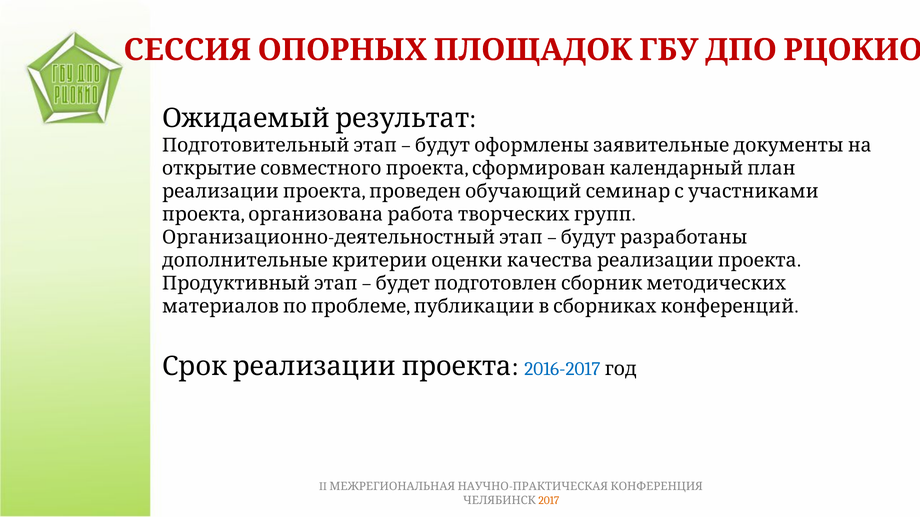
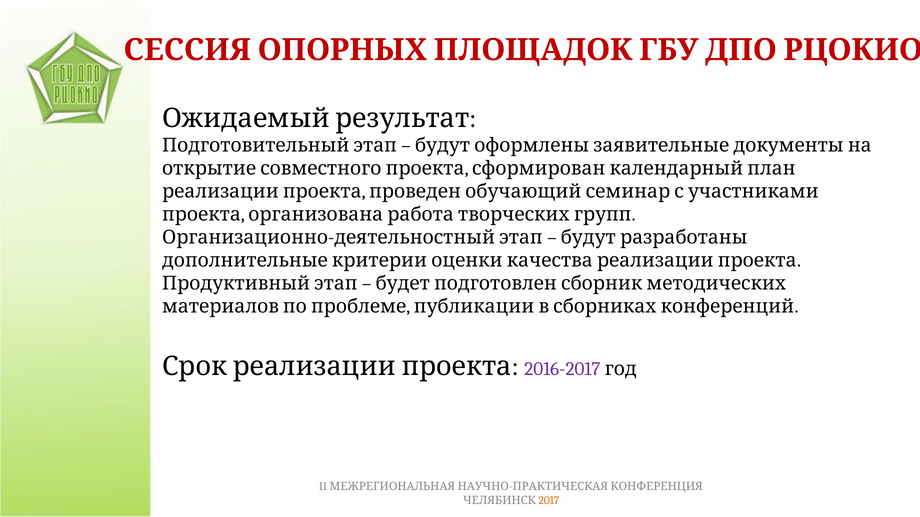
2016-2017 colour: blue -> purple (562, 369)
